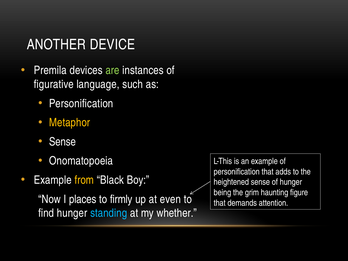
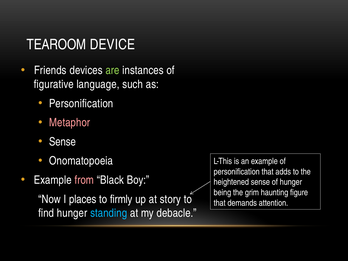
ANOTHER: ANOTHER -> TEAROOM (56, 45)
Premila: Premila -> Friends (50, 70)
Metaphor colour: yellow -> pink (70, 123)
from colour: yellow -> pink (84, 180)
even: even -> story (170, 199)
whether: whether -> debacle (177, 213)
